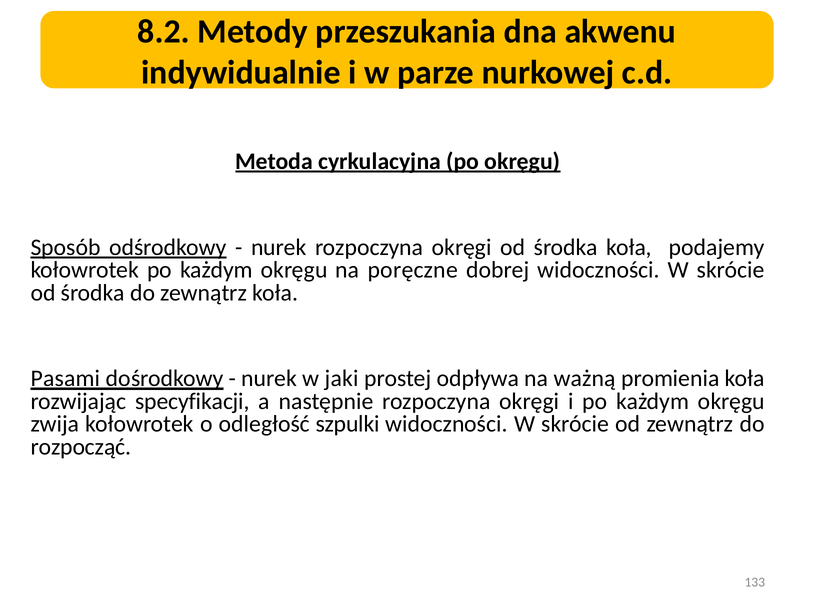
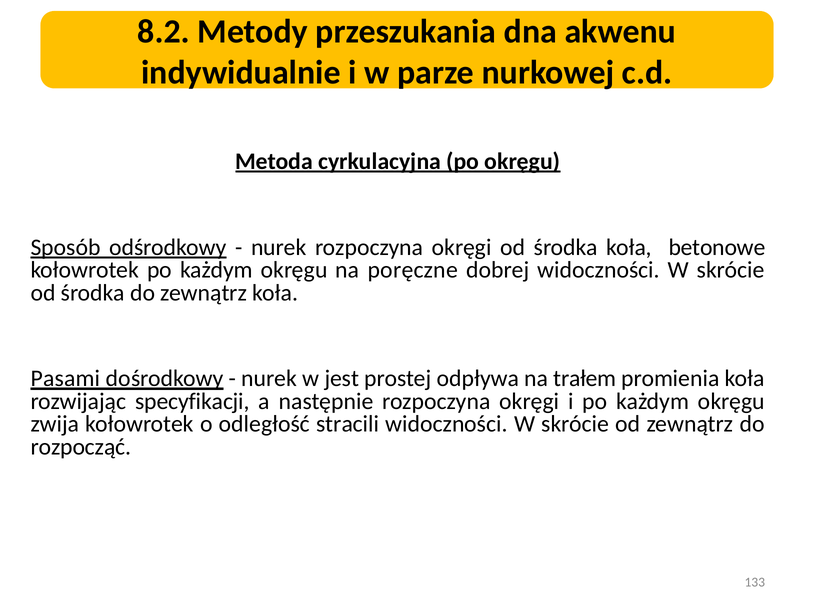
podajemy: podajemy -> betonowe (717, 247)
jaki: jaki -> jest (342, 379)
ważną: ważną -> trałem (585, 379)
szpulki: szpulki -> stracili (348, 425)
